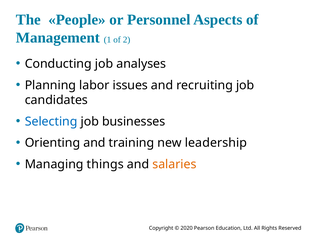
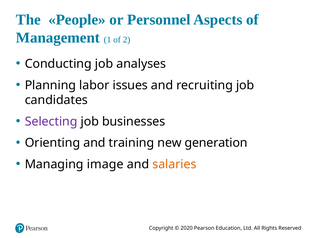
Selecting colour: blue -> purple (51, 122)
leadership: leadership -> generation (216, 143)
things: things -> image (105, 165)
